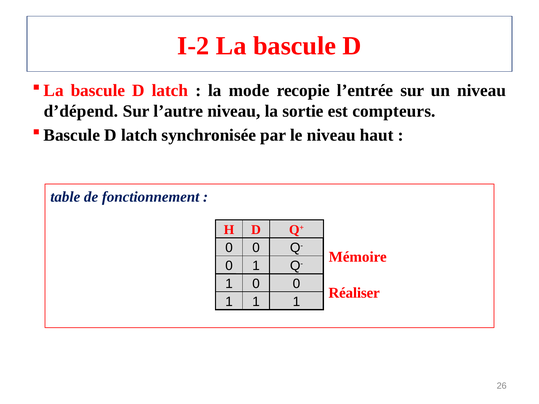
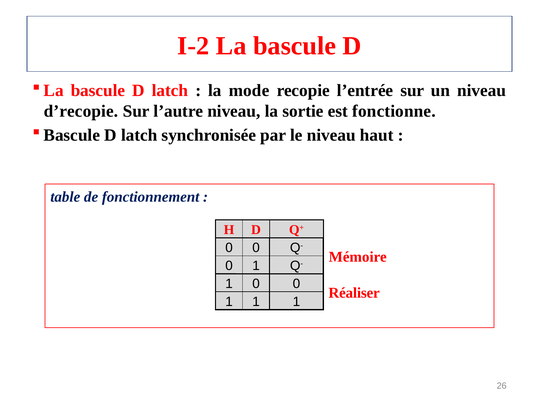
d’dépend: d’dépend -> d’recopie (81, 111)
compteurs: compteurs -> fonctionne (394, 111)
